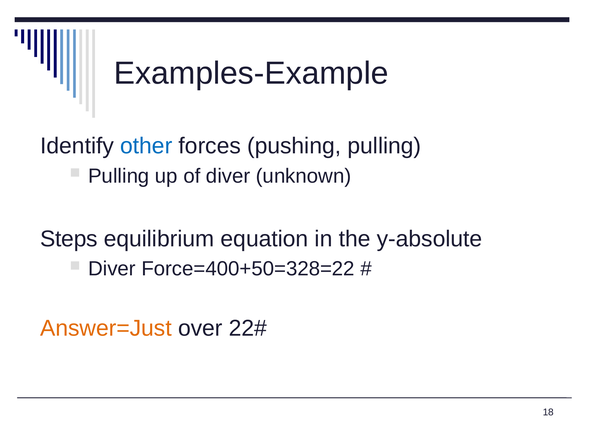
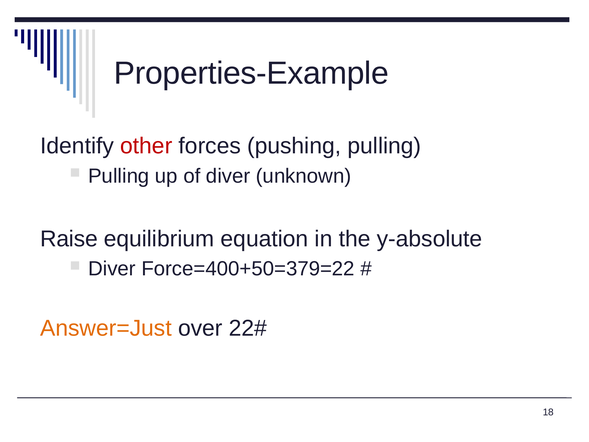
Examples-Example: Examples-Example -> Properties-Example (251, 73)
other colour: blue -> red (146, 146)
Steps: Steps -> Raise (69, 239)
Force=400+50=328=22: Force=400+50=328=22 -> Force=400+50=379=22 (248, 269)
